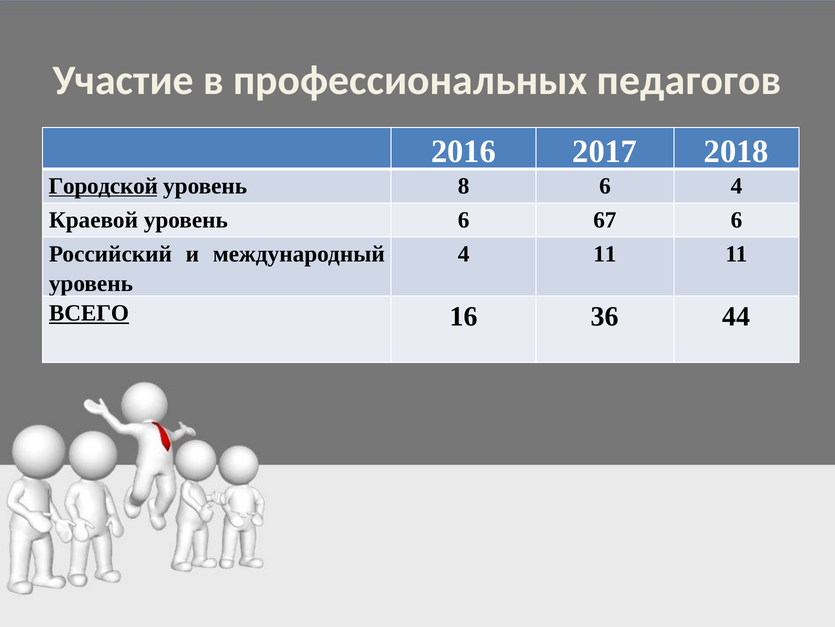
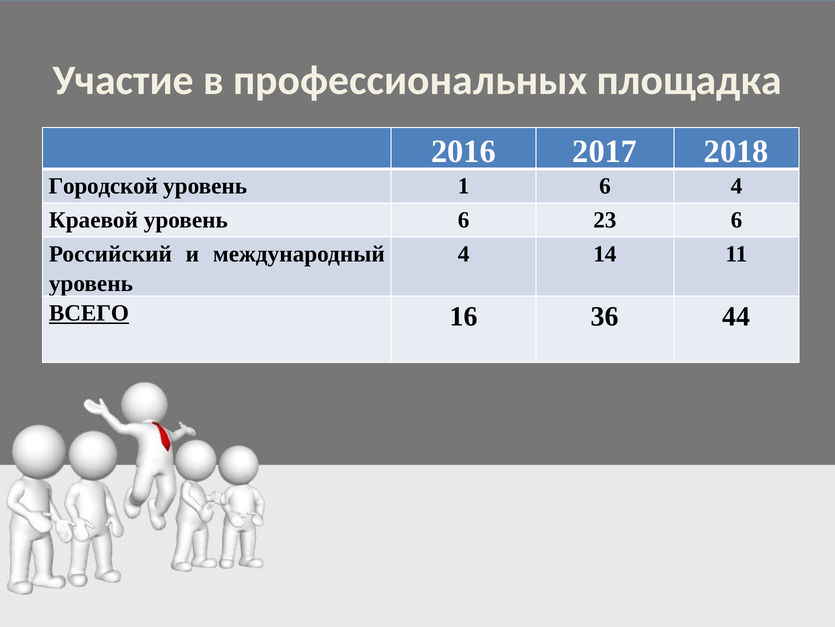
педагогов: педагогов -> площадка (689, 80)
Городской underline: present -> none (103, 186)
8: 8 -> 1 (464, 186)
67: 67 -> 23 (605, 220)
4 11: 11 -> 14 (605, 254)
